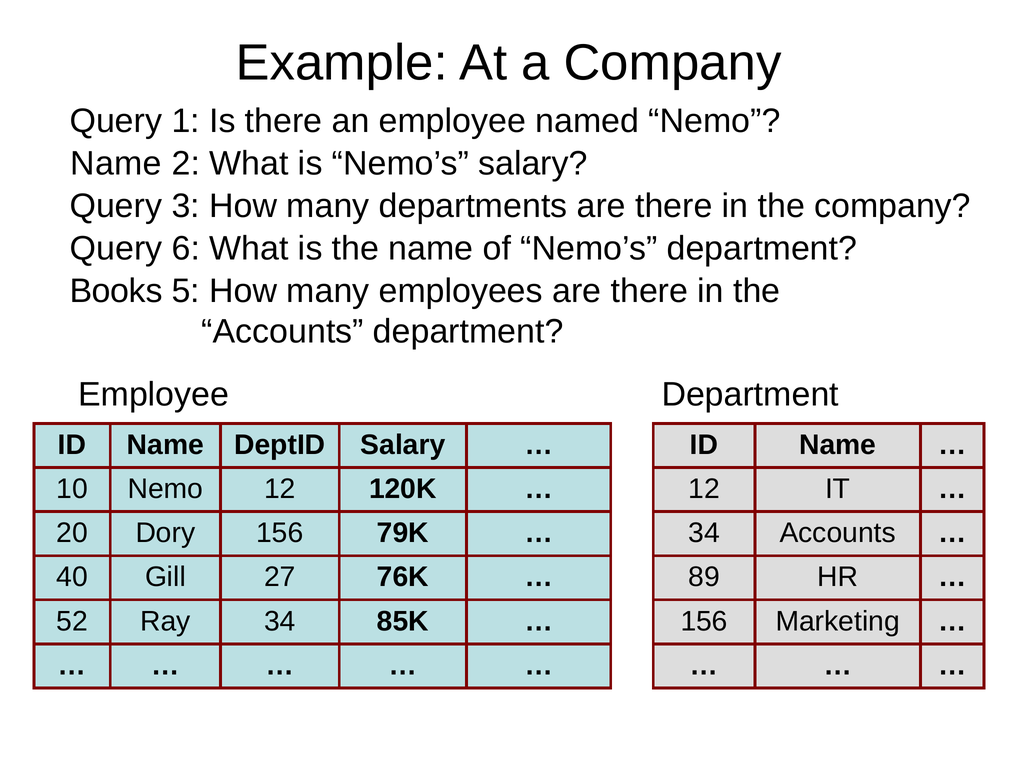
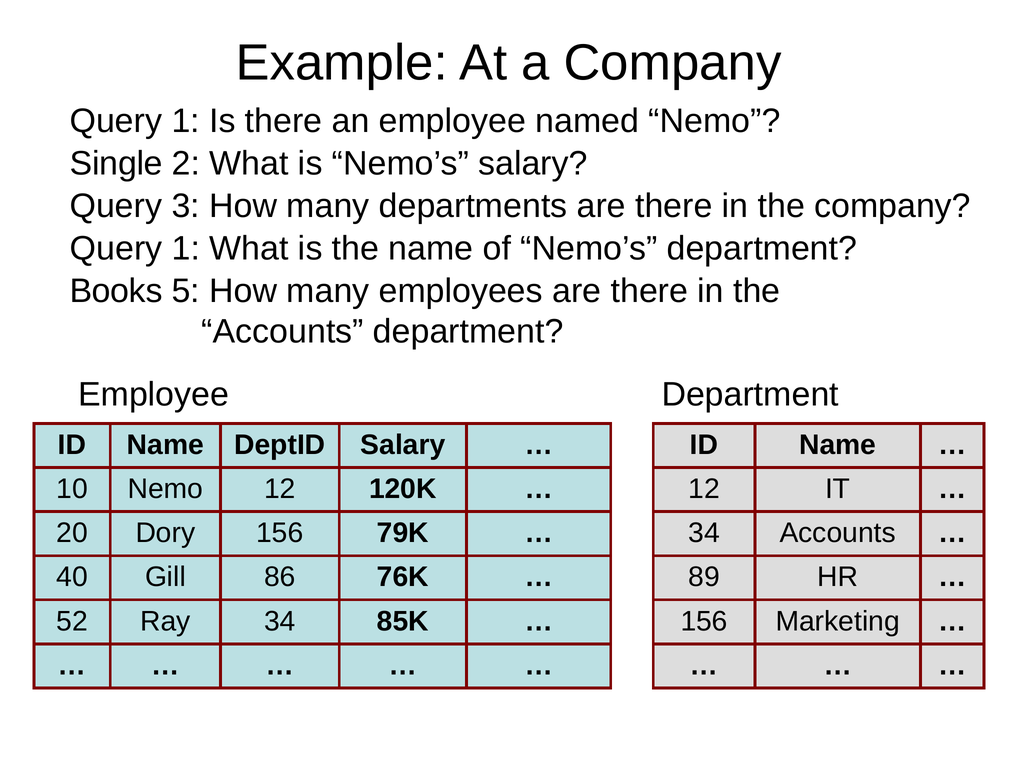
Name: Name -> Single (116, 163)
6: 6 -> 1 (186, 248)
27: 27 -> 86 (280, 577)
